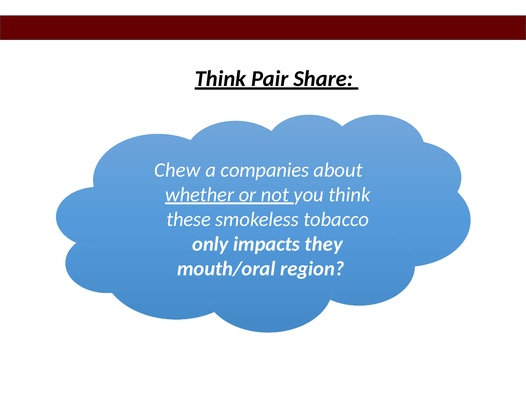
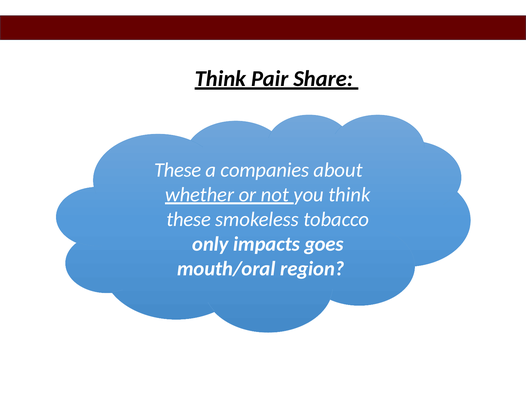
Chew: Chew -> These (178, 170)
they: they -> goes (324, 244)
